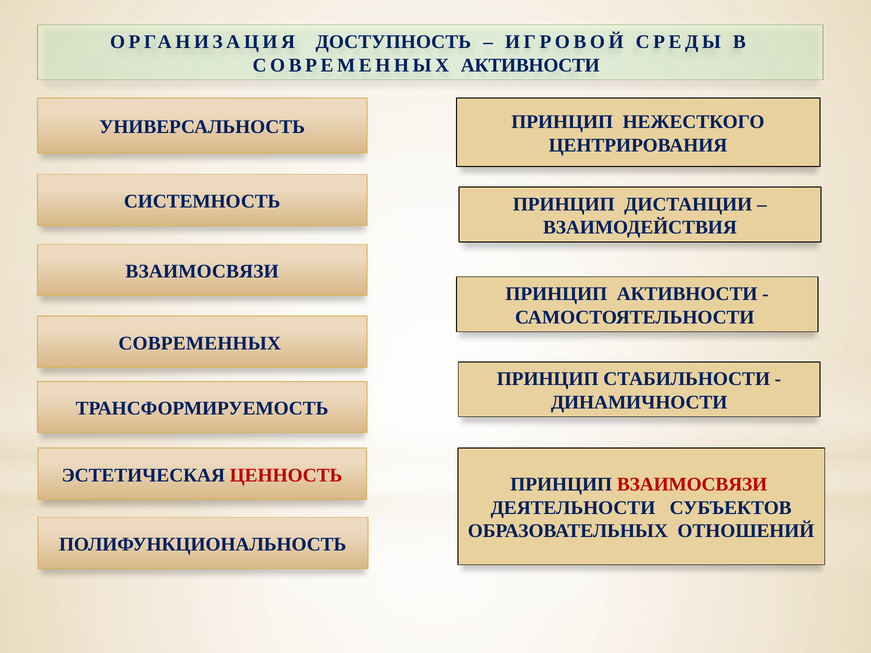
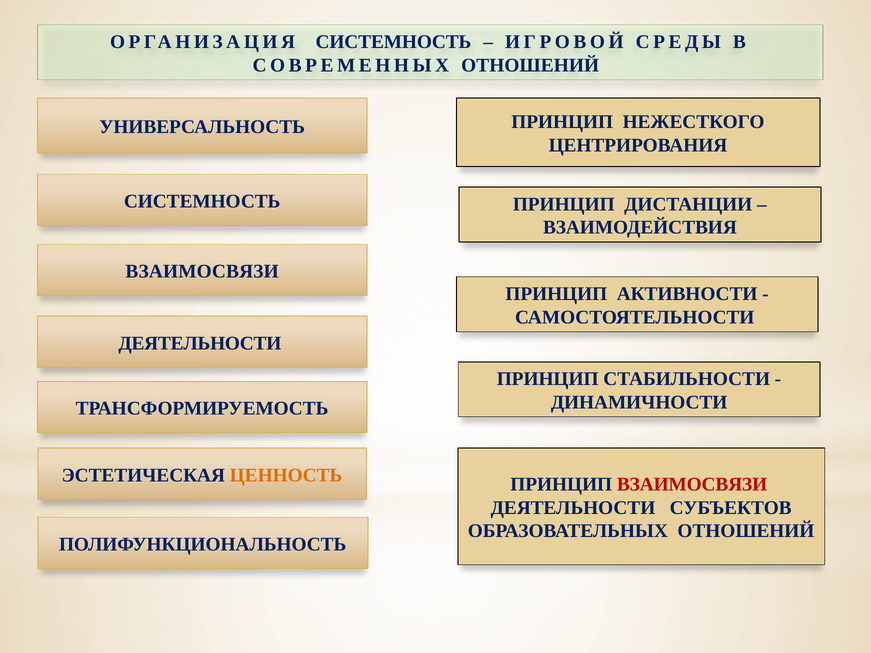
ОРГАНИЗАЦИЯ ДОСТУПНОСТЬ: ДОСТУПНОСТЬ -> СИСТЕМНОСТЬ (393, 42)
СОВРЕМЕННЫХ АКТИВНОСТИ: АКТИВНОСТИ -> ОТНОШЕНИЙ (530, 65)
СОВРЕМЕННЫХ: СОВРЕМЕННЫХ -> ДЕЯТЕЛЬНОСТИ (200, 343)
ЦЕННОСТЬ colour: red -> orange (286, 475)
